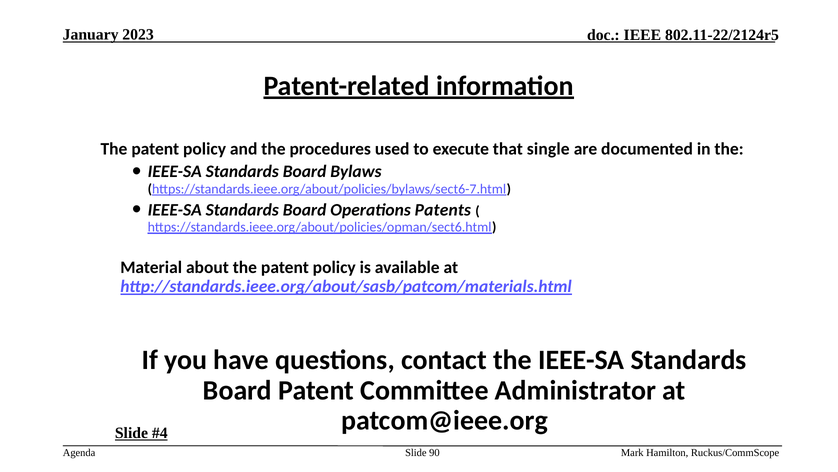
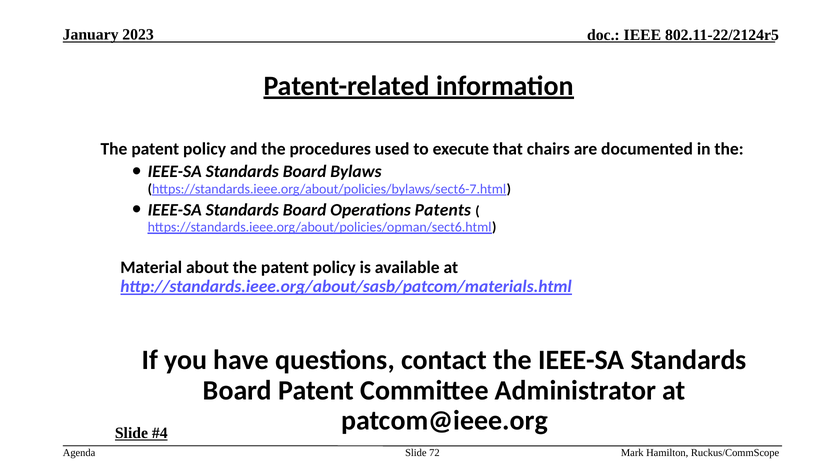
single: single -> chairs (548, 149)
90: 90 -> 72 (434, 452)
